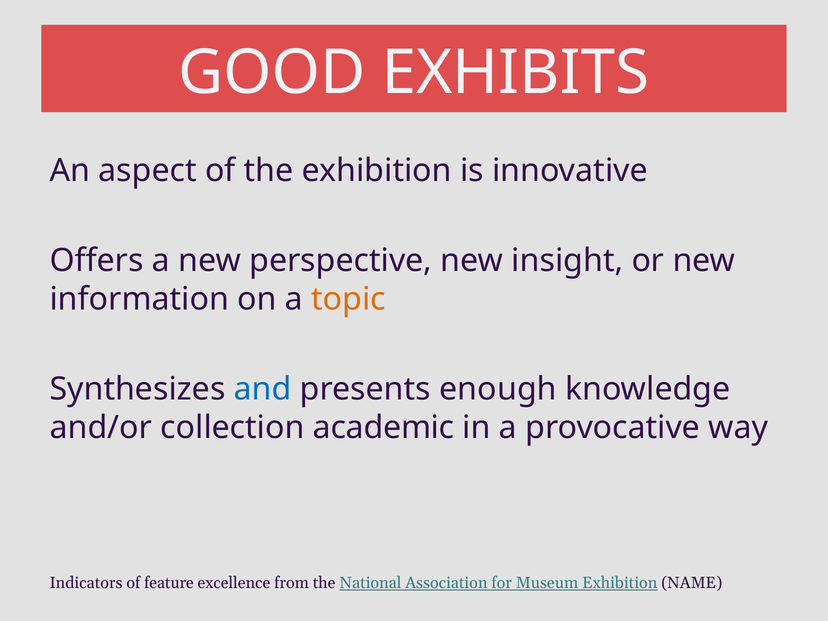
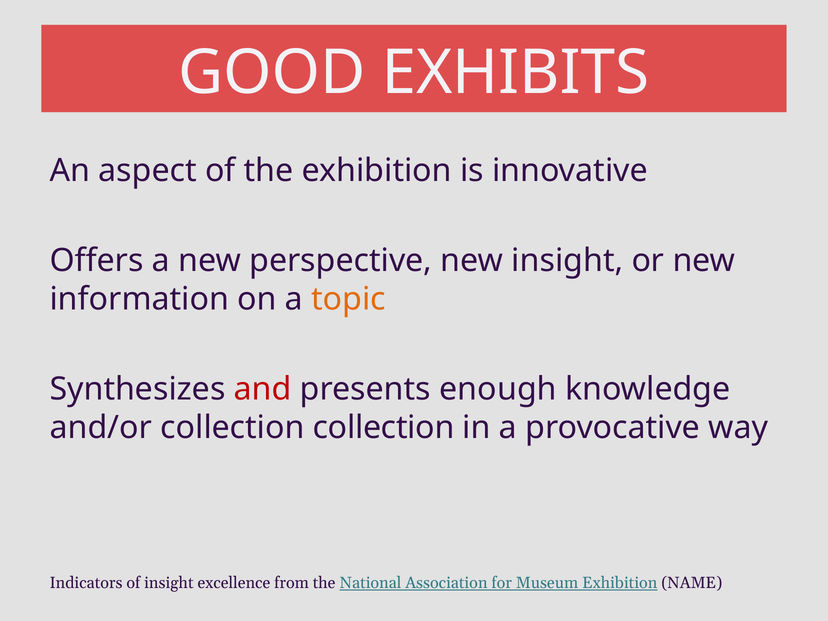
and colour: blue -> red (263, 389)
collection academic: academic -> collection (384, 428)
of feature: feature -> insight (169, 583)
